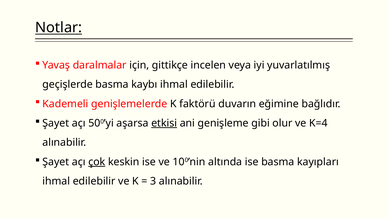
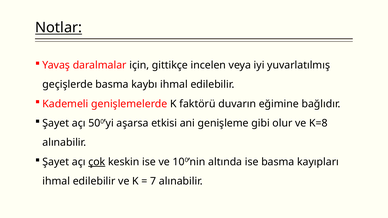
etkisi underline: present -> none (164, 123)
K=4: K=4 -> K=8 (318, 123)
3: 3 -> 7 (153, 181)
